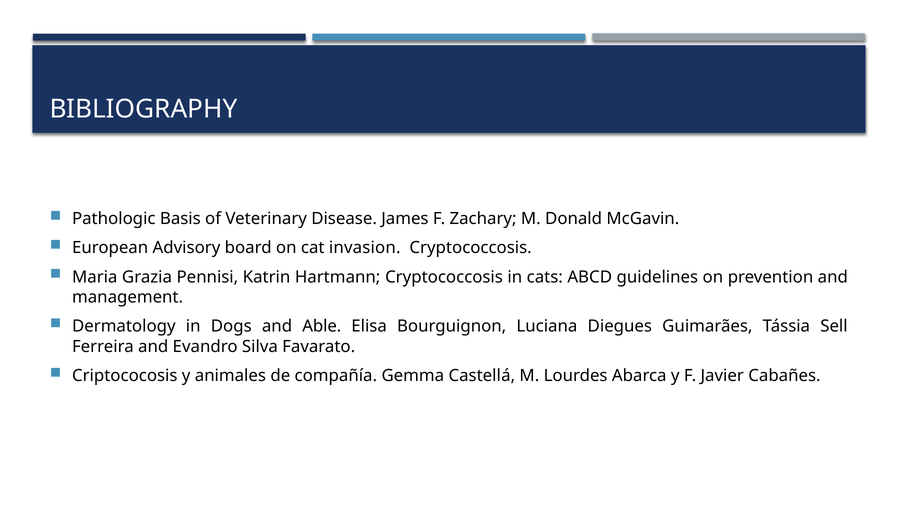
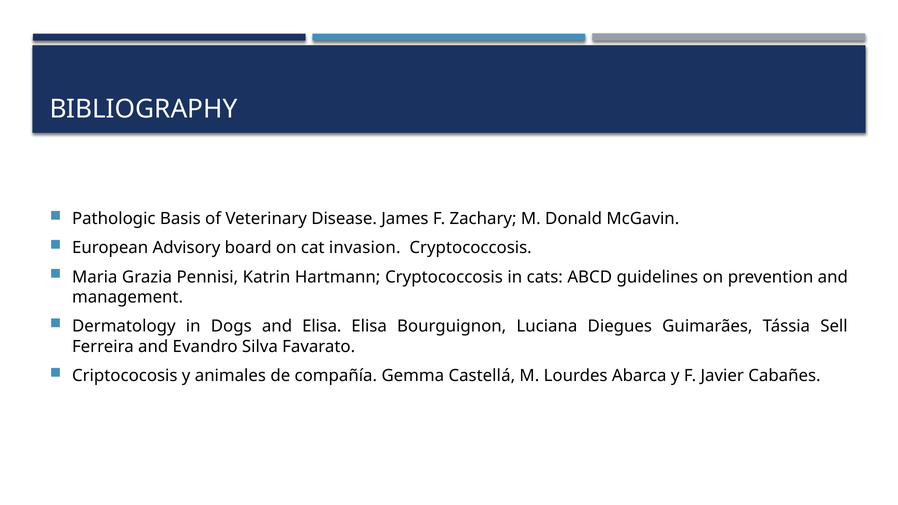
and Able: Able -> Elisa (322, 326)
